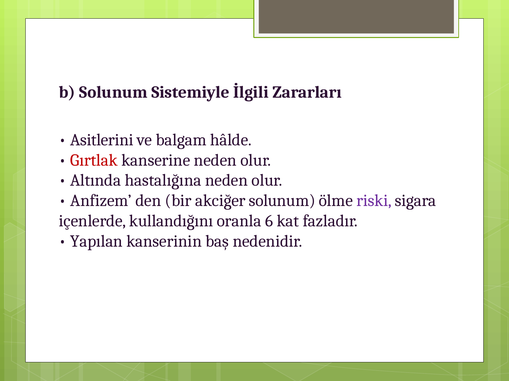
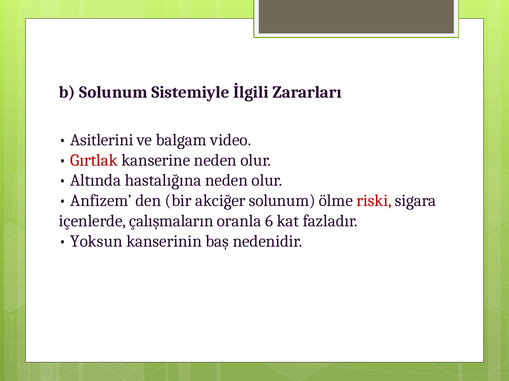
hâlde: hâlde -> video (231, 140)
riski colour: purple -> red (374, 201)
kullandığını: kullandığını -> çalışmaların (171, 221)
Yapılan: Yapılan -> Yoksun (96, 242)
